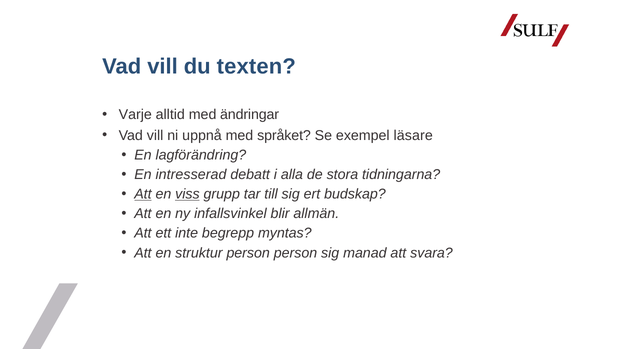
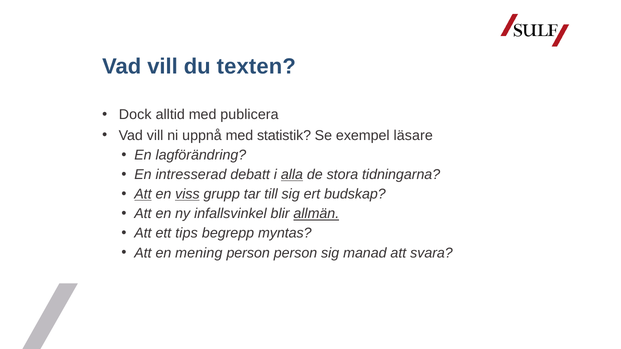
Varje: Varje -> Dock (135, 115)
ändringar: ändringar -> publicera (249, 115)
språket: språket -> statistik (284, 136)
alla underline: none -> present (292, 175)
allmän underline: none -> present (316, 214)
inte: inte -> tips (187, 233)
struktur: struktur -> mening (199, 253)
